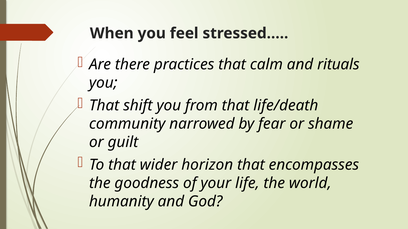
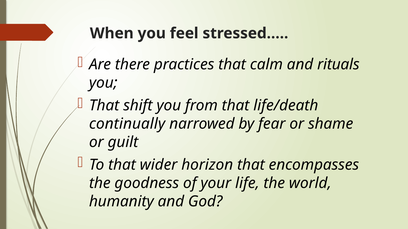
community: community -> continually (127, 124)
